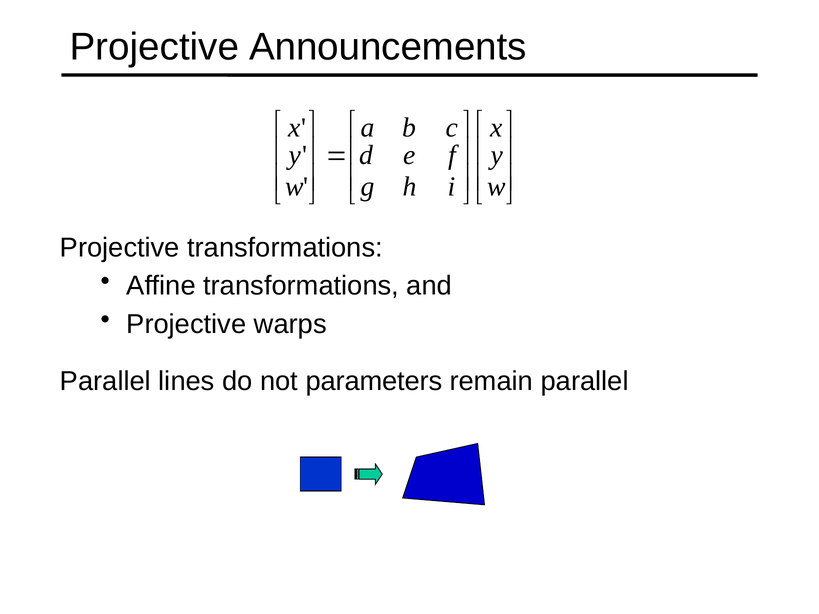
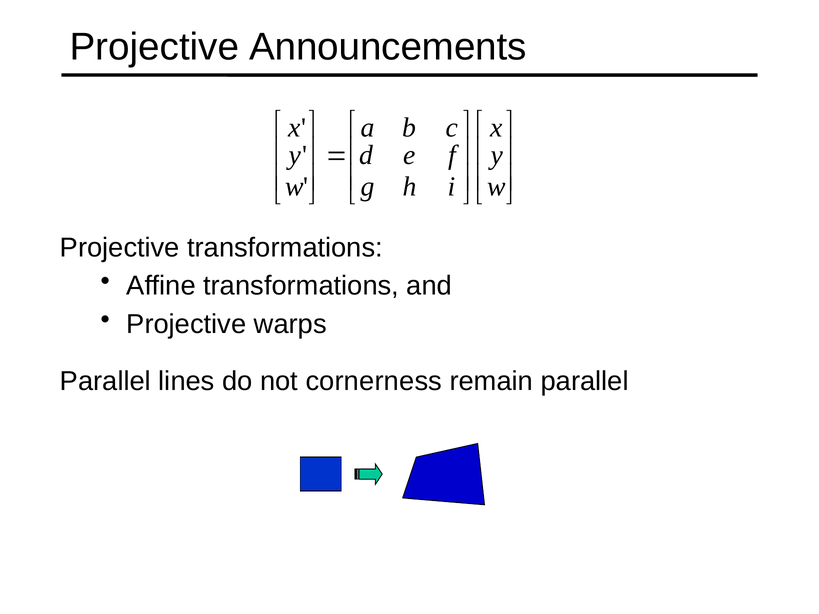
parameters: parameters -> cornerness (374, 381)
